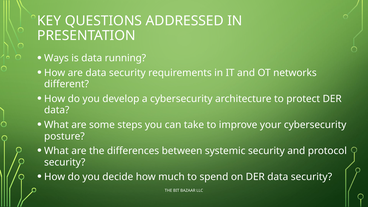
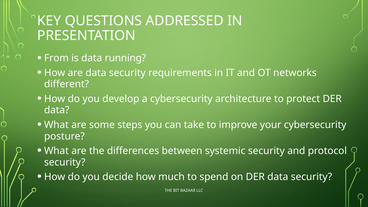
Ways: Ways -> From (56, 58)
